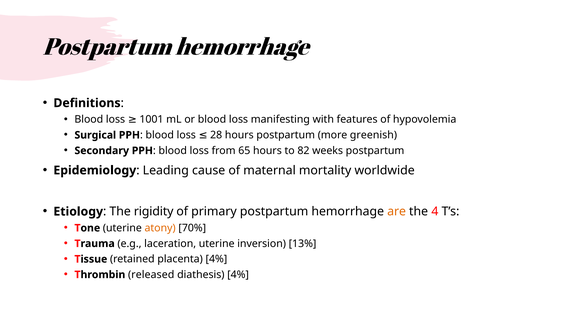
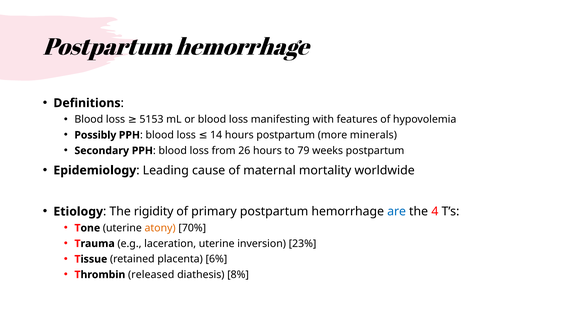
1001: 1001 -> 5153 (151, 120)
Surgical: Surgical -> Possibly (95, 135)
28: 28 -> 14 (216, 135)
greenish: greenish -> minerals (373, 135)
65: 65 -> 26 (244, 151)
82: 82 -> 79 (303, 151)
are colour: orange -> blue (397, 212)
13%: 13% -> 23% (303, 244)
placenta 4%: 4% -> 6% (216, 259)
diathesis 4%: 4% -> 8% (238, 275)
